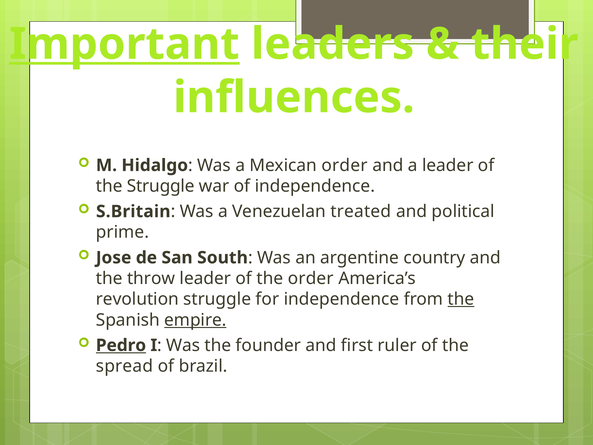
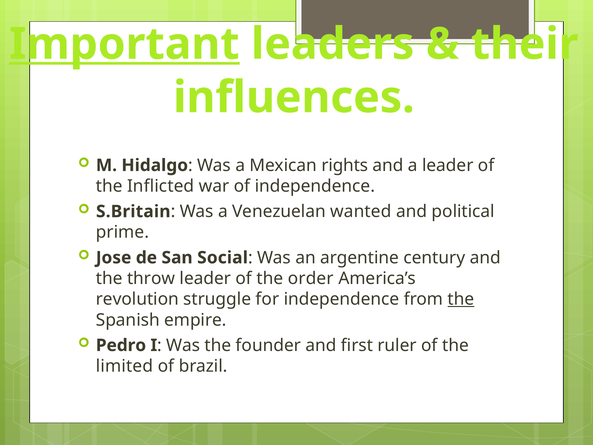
Mexican order: order -> rights (345, 165)
the Struggle: Struggle -> Inflicted (161, 186)
treated: treated -> wanted (361, 211)
South: South -> Social (222, 258)
country: country -> century (434, 258)
empire underline: present -> none (195, 320)
Pedro underline: present -> none (121, 345)
spread: spread -> limited (125, 366)
